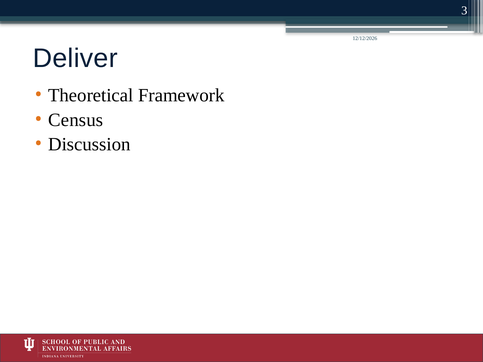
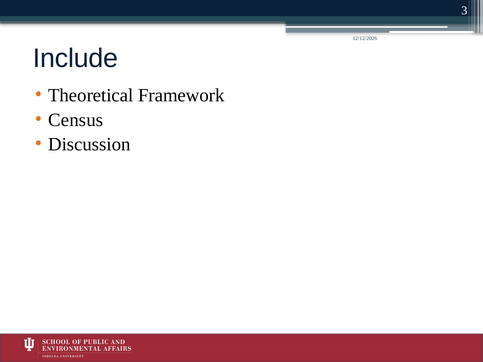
Deliver: Deliver -> Include (75, 58)
